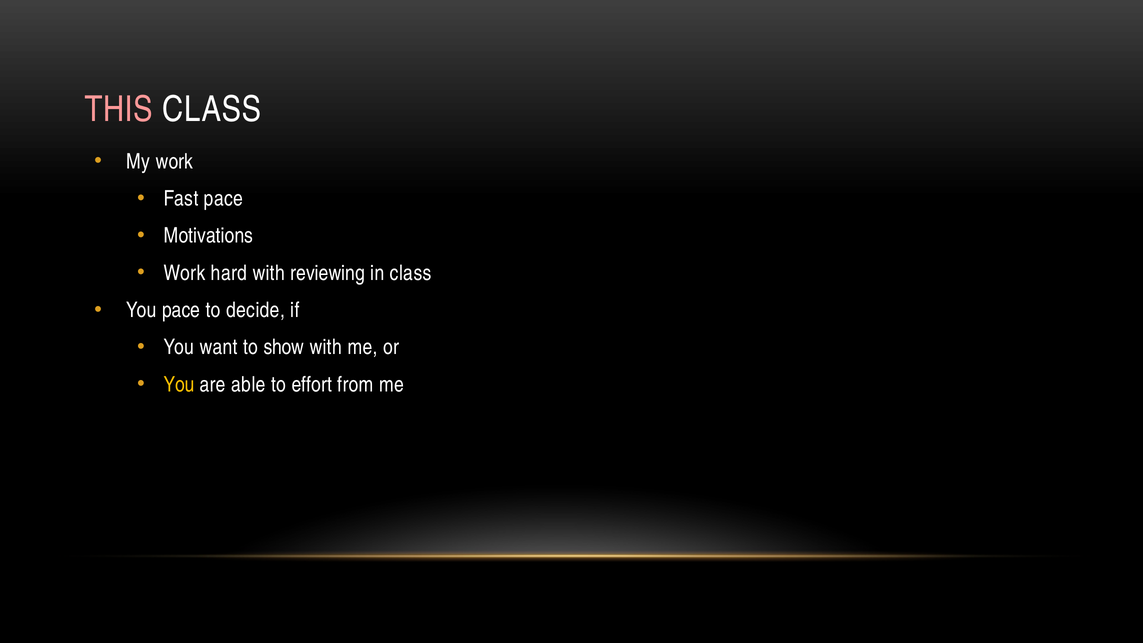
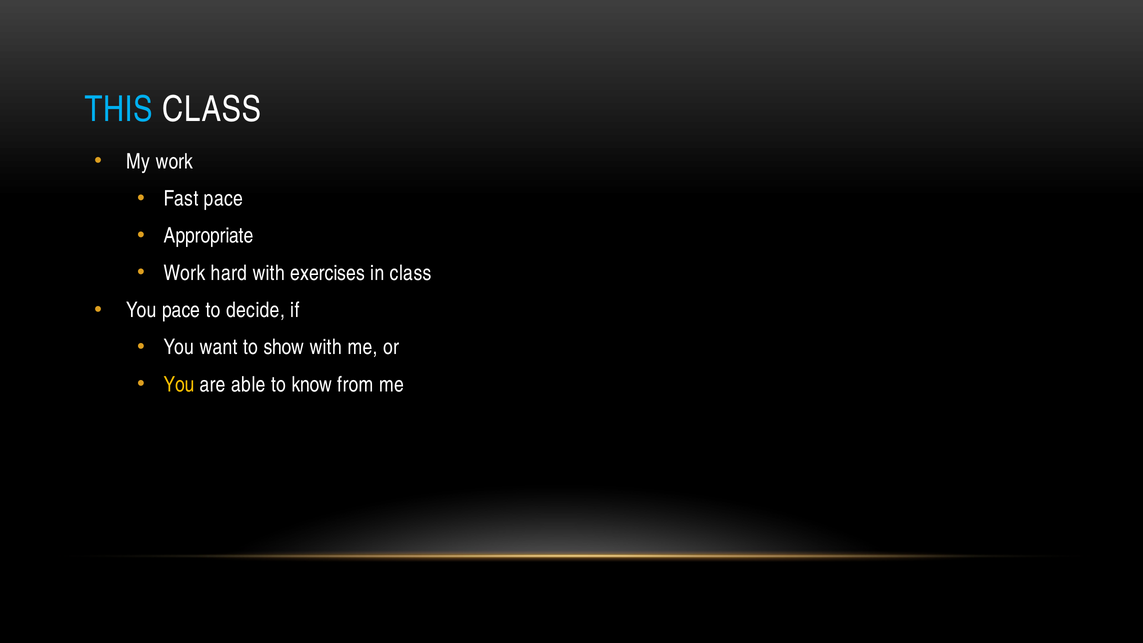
THIS colour: pink -> light blue (119, 110)
Motivations: Motivations -> Appropriate (209, 236)
reviewing: reviewing -> exercises (328, 273)
effort: effort -> know (312, 384)
